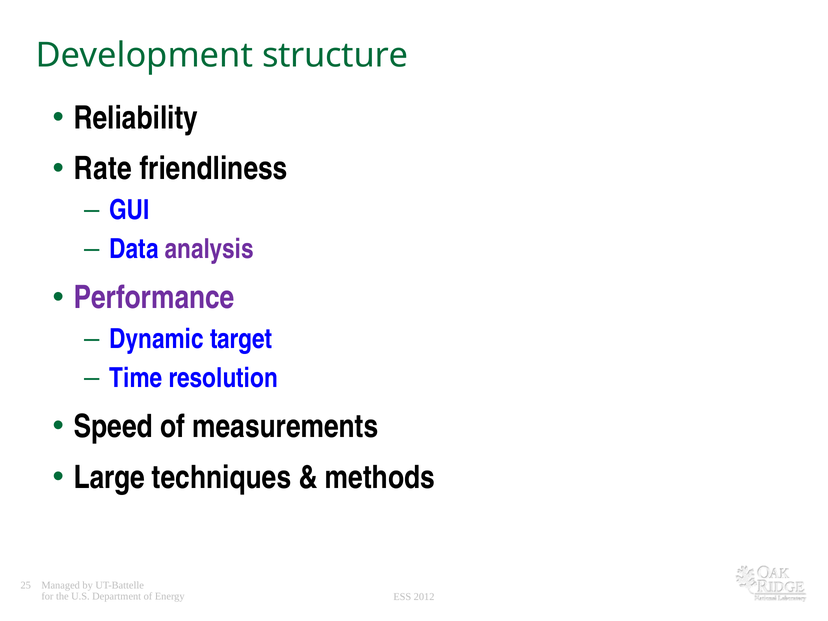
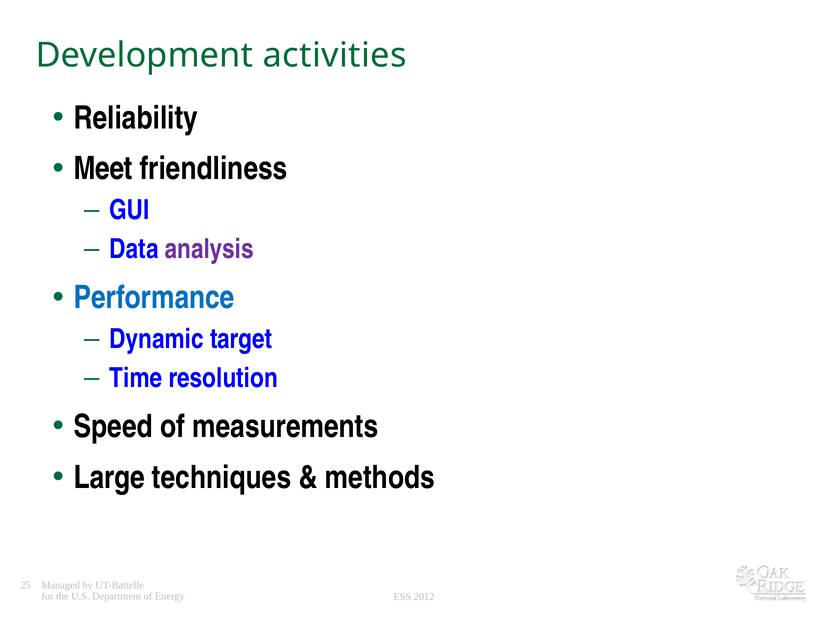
structure: structure -> activities (335, 55)
Rate: Rate -> Meet (103, 169)
Performance colour: purple -> blue (154, 298)
